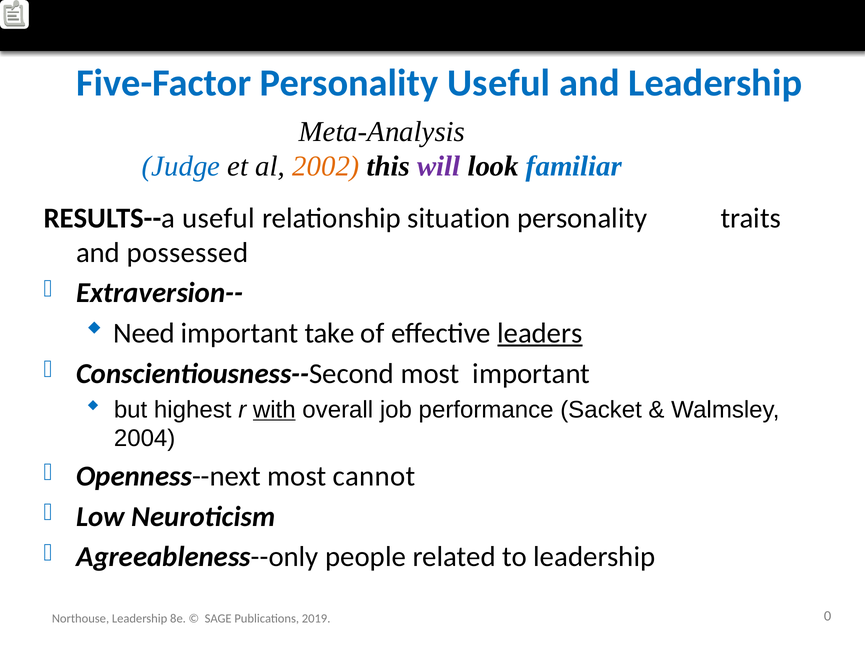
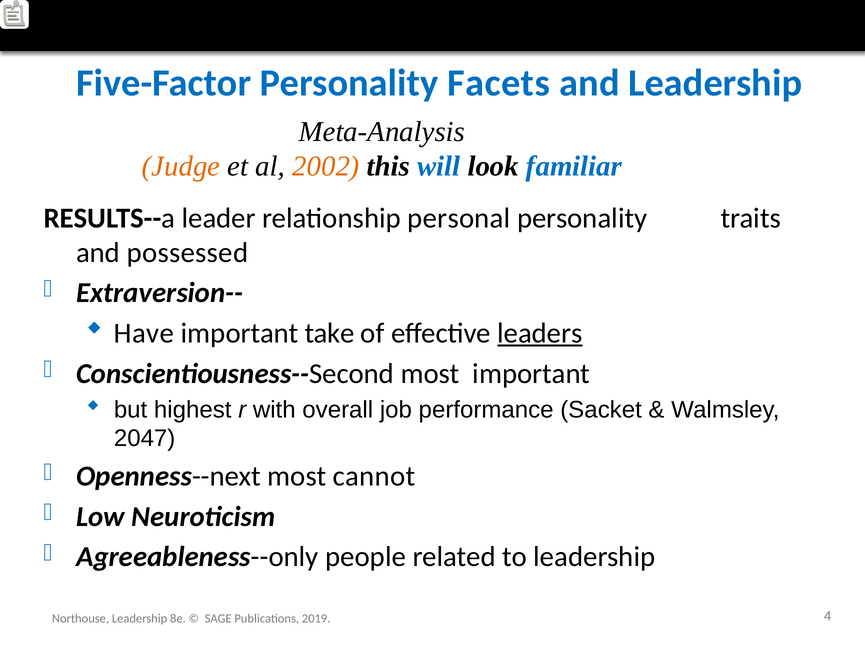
Personality Useful: Useful -> Facets (499, 83)
Judge colour: blue -> orange (181, 166)
will colour: purple -> blue (439, 166)
RESULTS--a useful: useful -> leader (219, 218)
situation: situation -> personal (459, 218)
Need: Need -> Have (144, 334)
with underline: present -> none (274, 410)
2004: 2004 -> 2047 (145, 439)
0: 0 -> 4 (828, 617)
